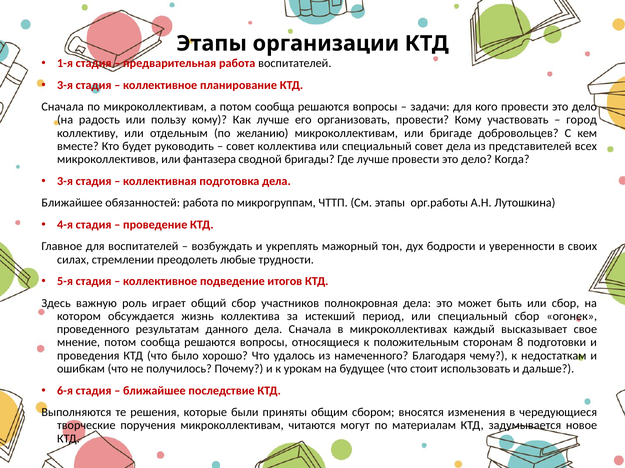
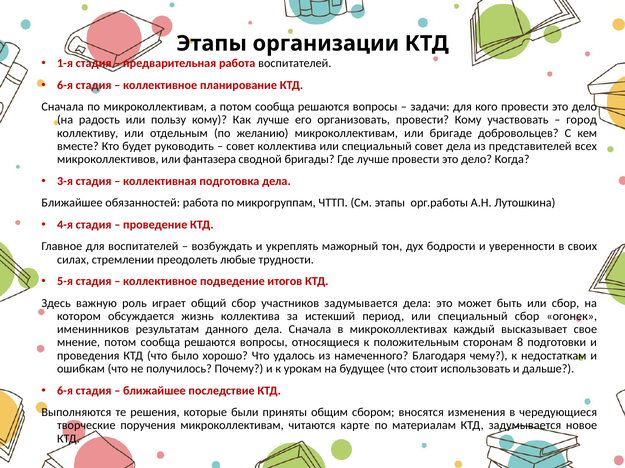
3-я: 3-я -> 6-я (65, 85)
участников полнокровная: полнокровная -> задумывается (361, 304)
проведенного: проведенного -> именинников (93, 330)
могут: могут -> карте (355, 426)
